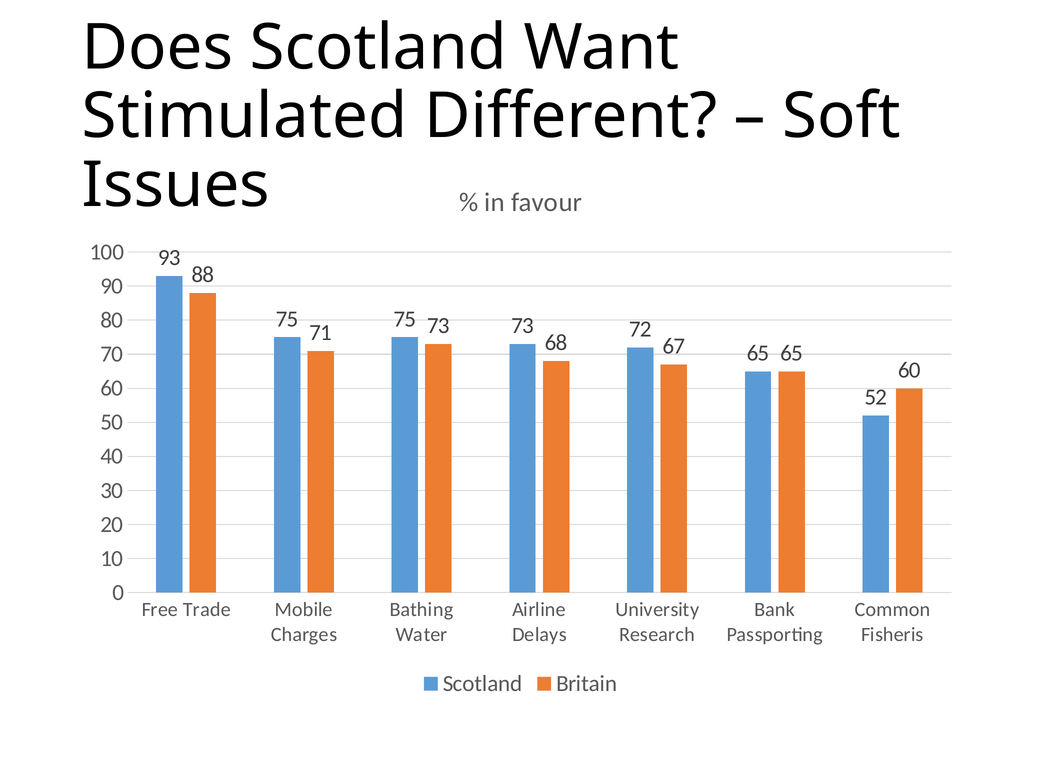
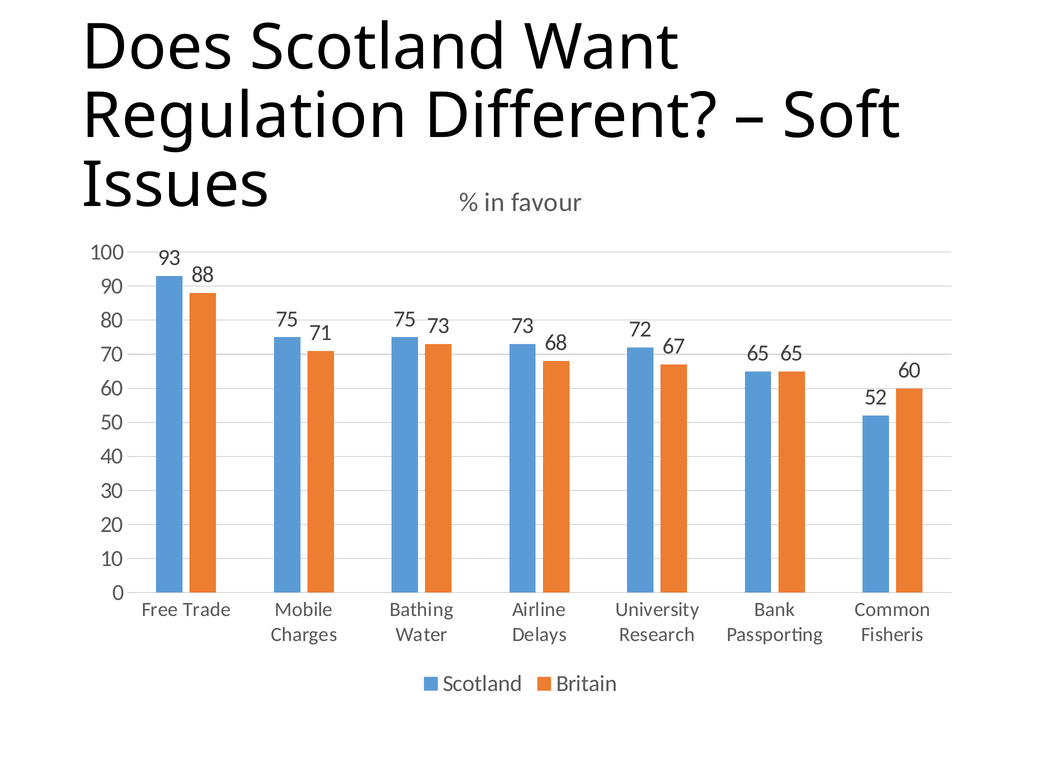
Stimulated: Stimulated -> Regulation (245, 117)
